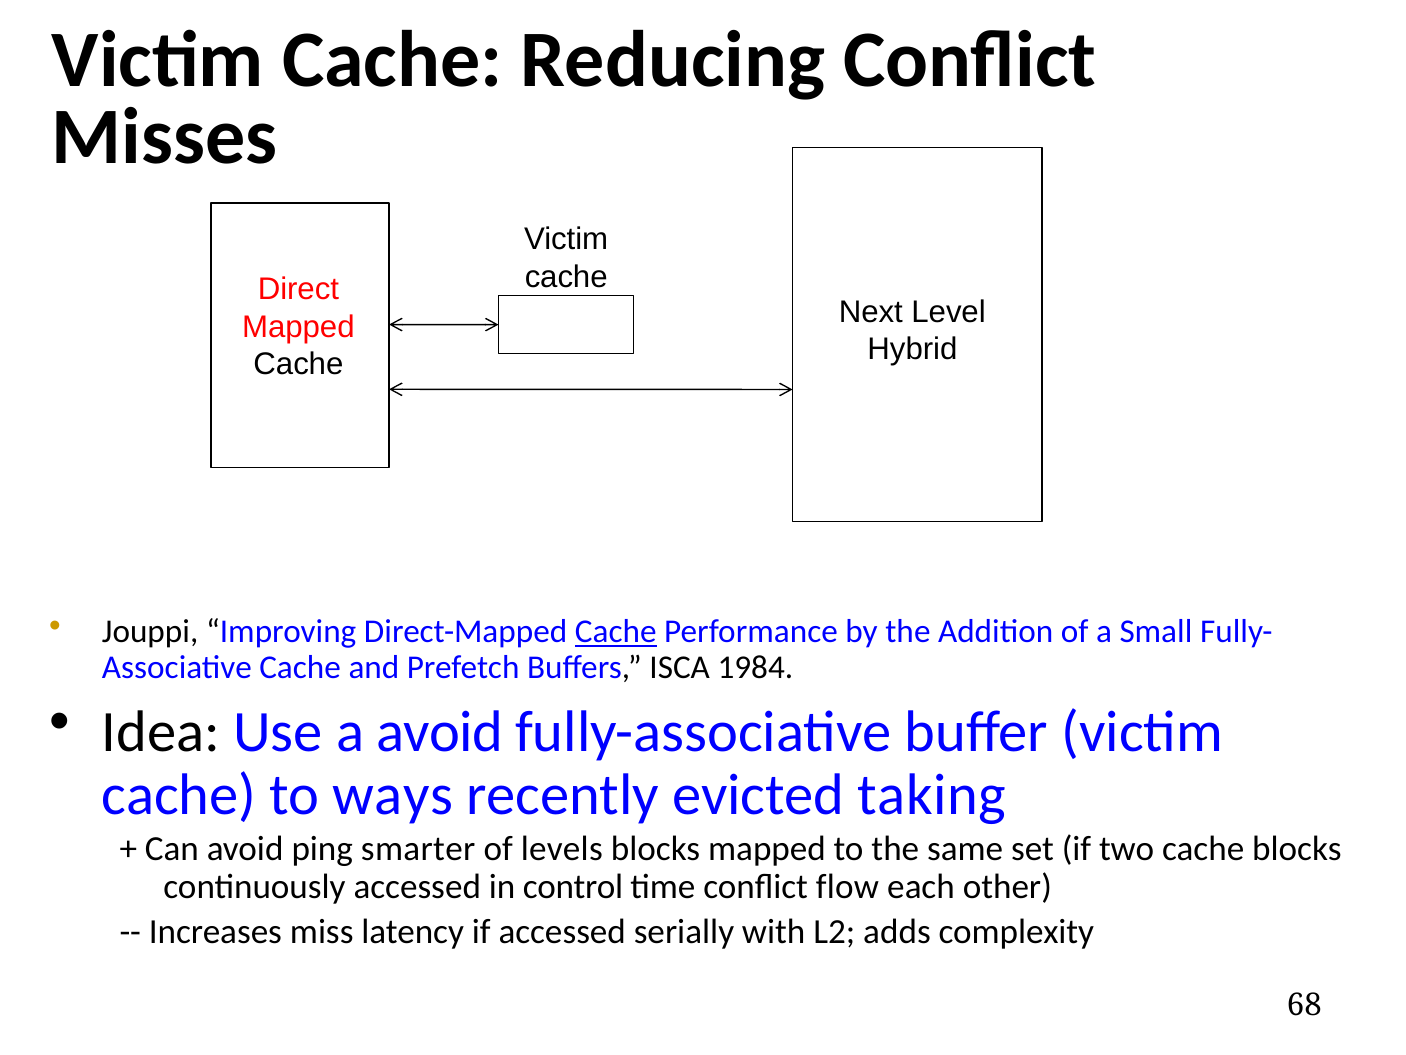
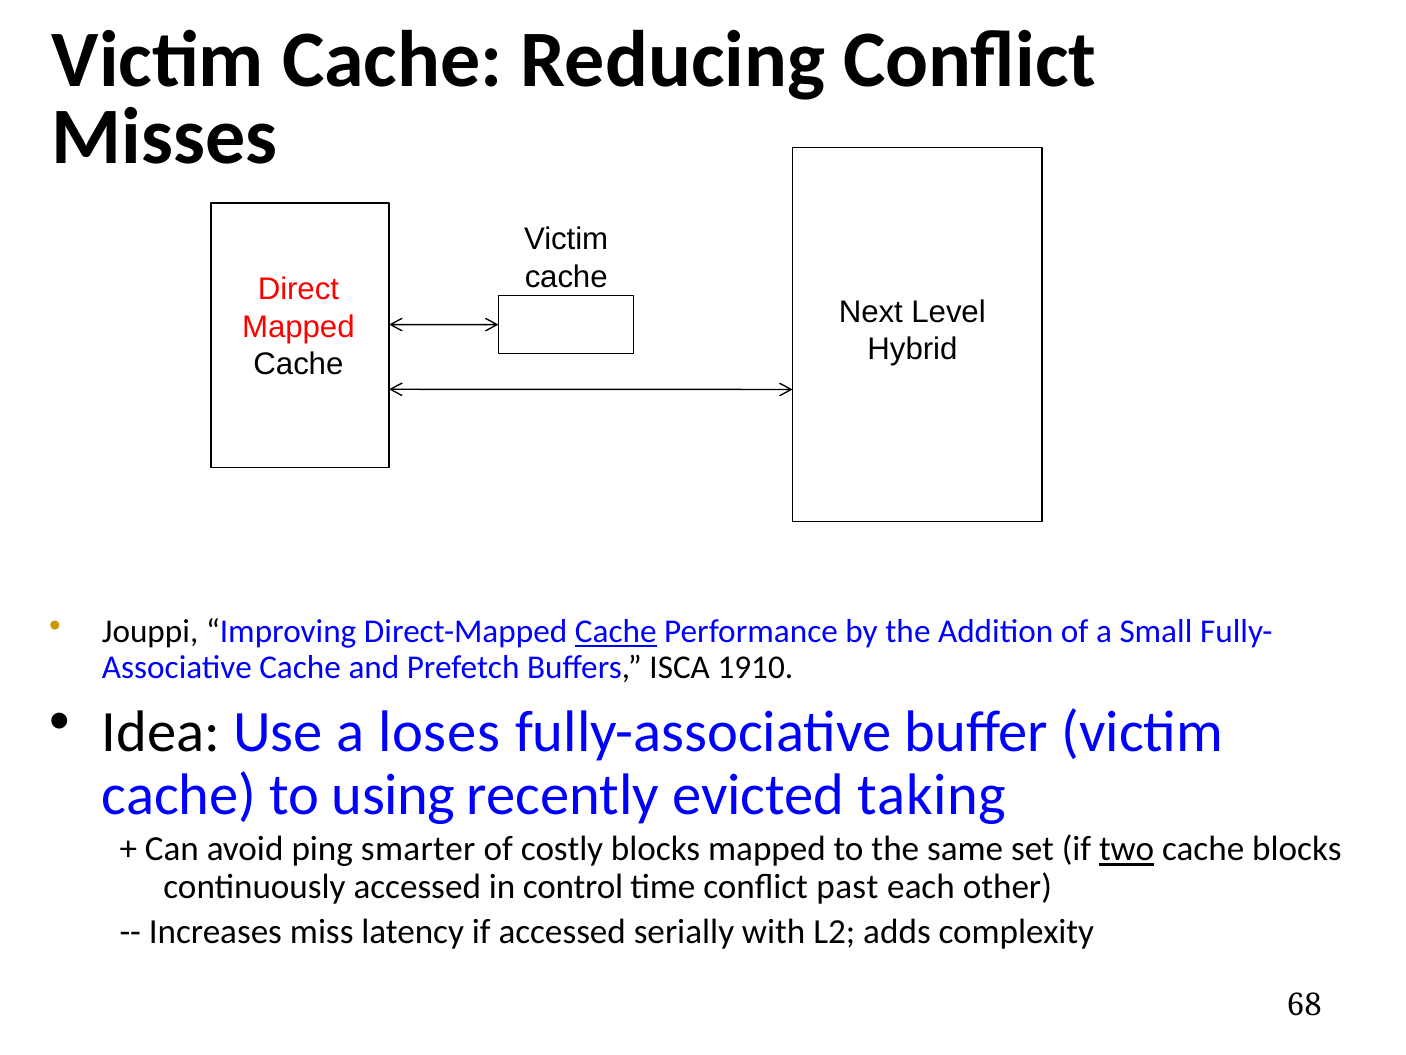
1984: 1984 -> 1910 (755, 667)
a avoid: avoid -> loses (439, 731)
ways: ways -> using (393, 795)
levels: levels -> costly (562, 849)
two underline: none -> present (1127, 849)
flow: flow -> past (847, 887)
